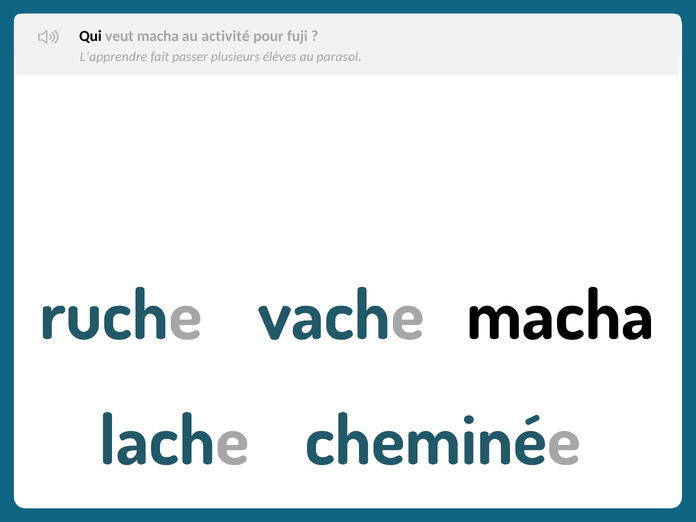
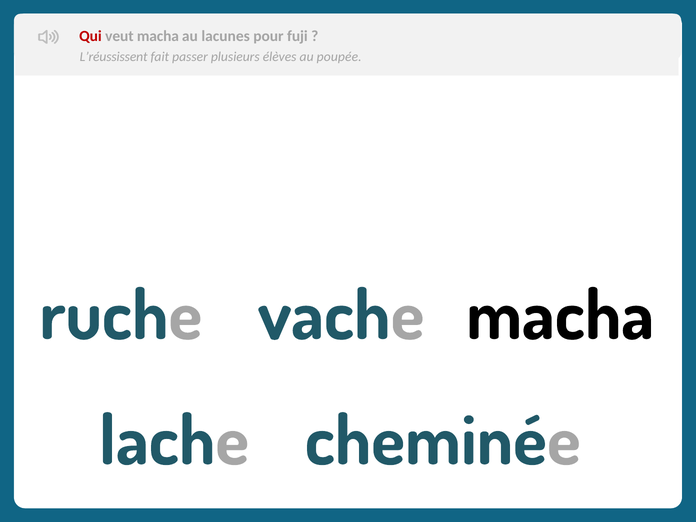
Qui colour: black -> red (90, 36)
activité: activité -> lacunes (226, 36)
L’apprendre: L’apprendre -> L’réussissent (114, 57)
parasol: parasol -> poupée (339, 57)
